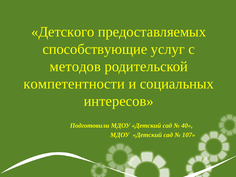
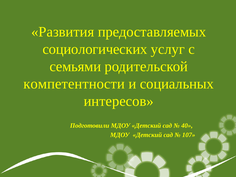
Детского: Детского -> Развития (63, 32)
способствующие: способствующие -> социологических (95, 49)
методов: методов -> семьями (75, 66)
